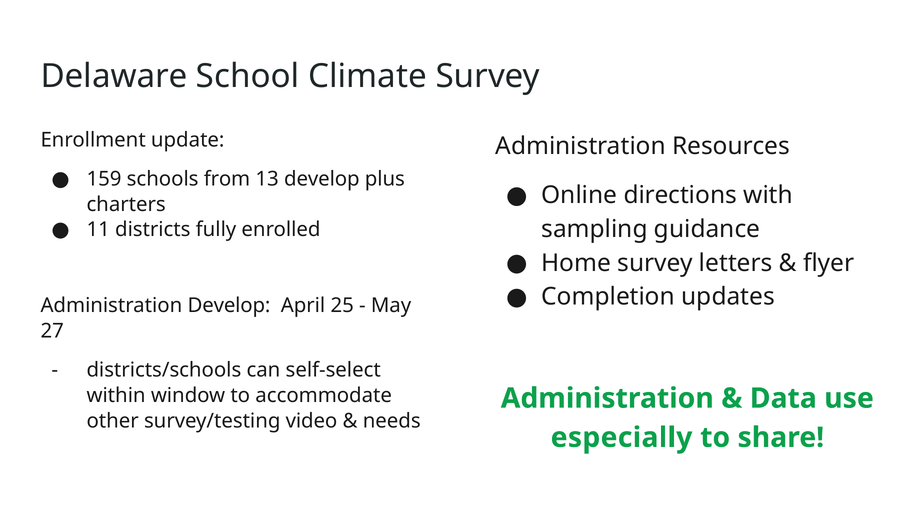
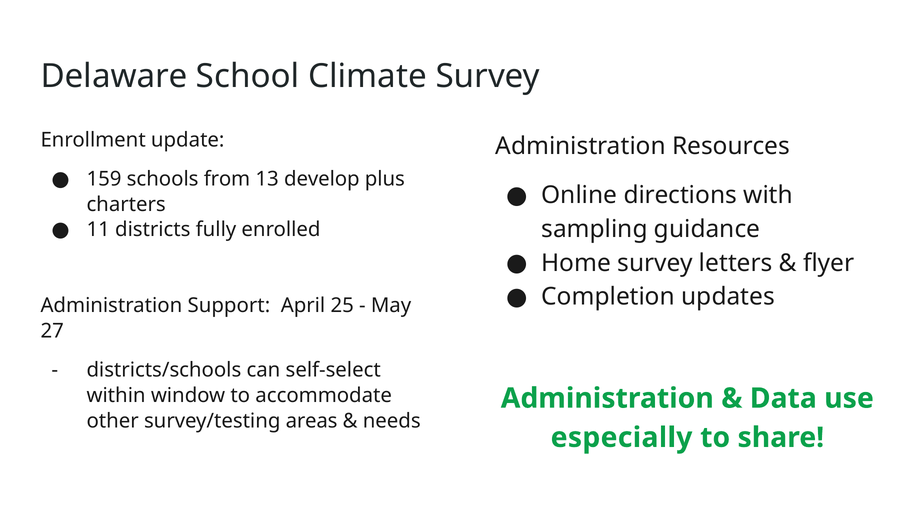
Administration Develop: Develop -> Support (229, 305)
video: video -> areas (312, 420)
